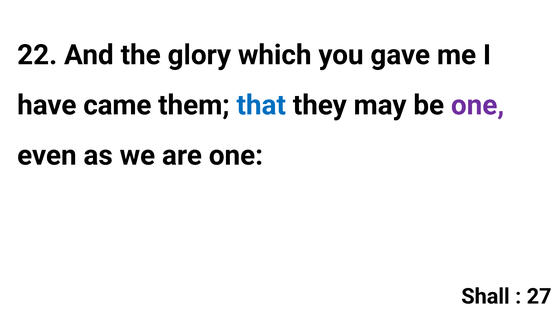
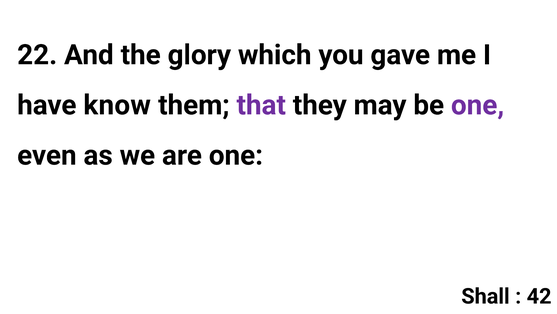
came: came -> know (117, 105)
that colour: blue -> purple (261, 105)
27: 27 -> 42 (539, 296)
